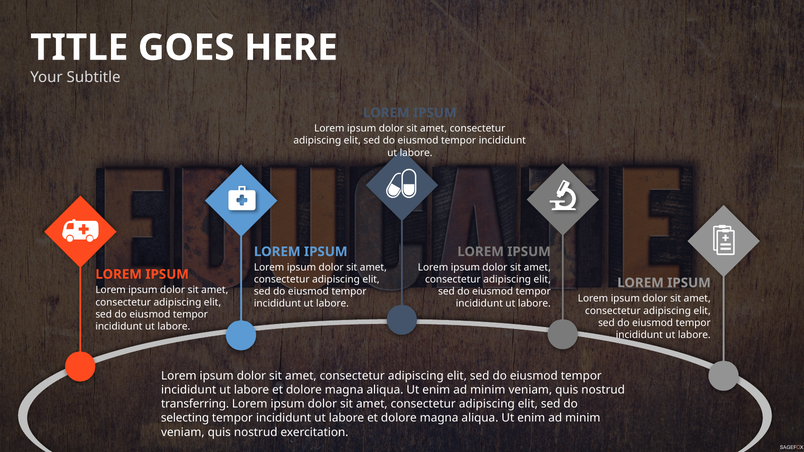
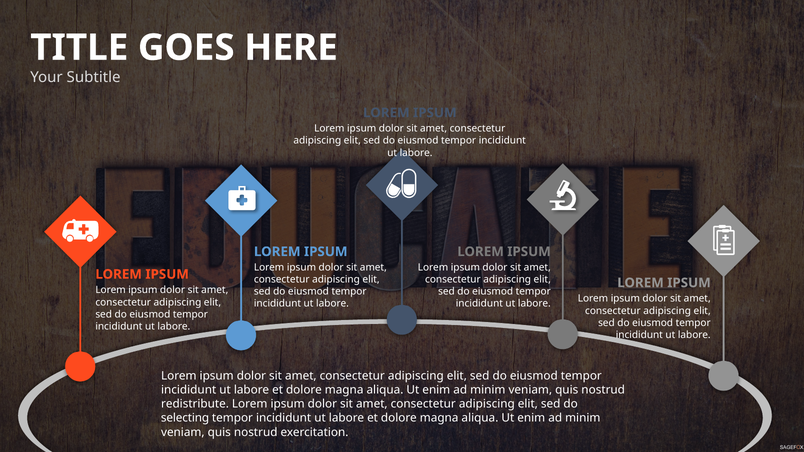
transferring: transferring -> redistribute (195, 404)
